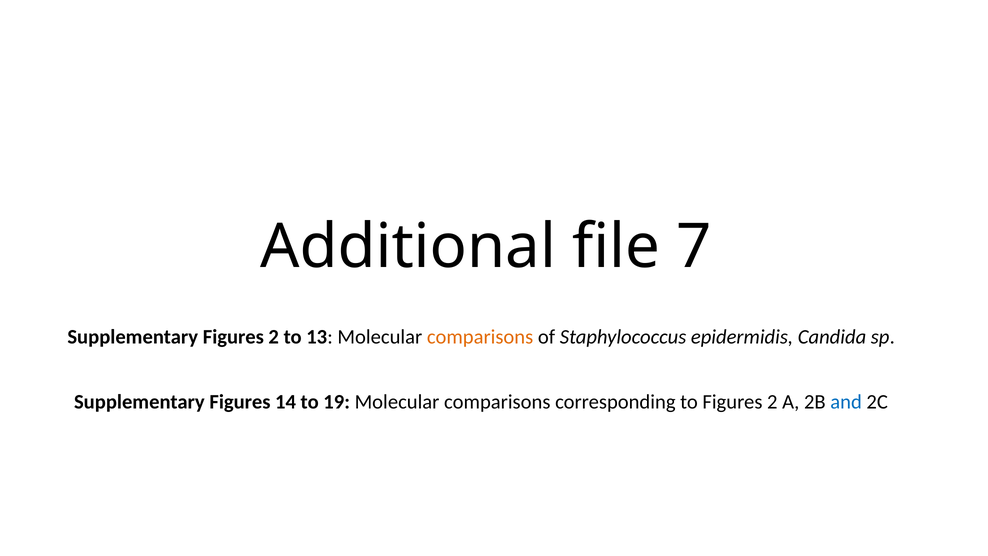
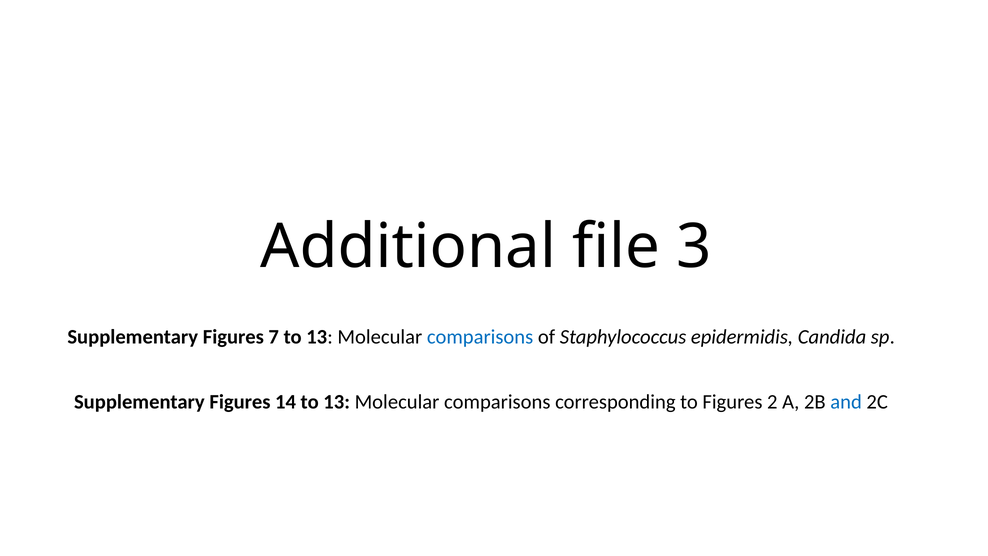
7: 7 -> 3 (694, 247)
Supplementary Figures 2: 2 -> 7 (274, 337)
comparisons colour: orange -> blue (480, 337)
14 to 19: 19 -> 13 (337, 402)
